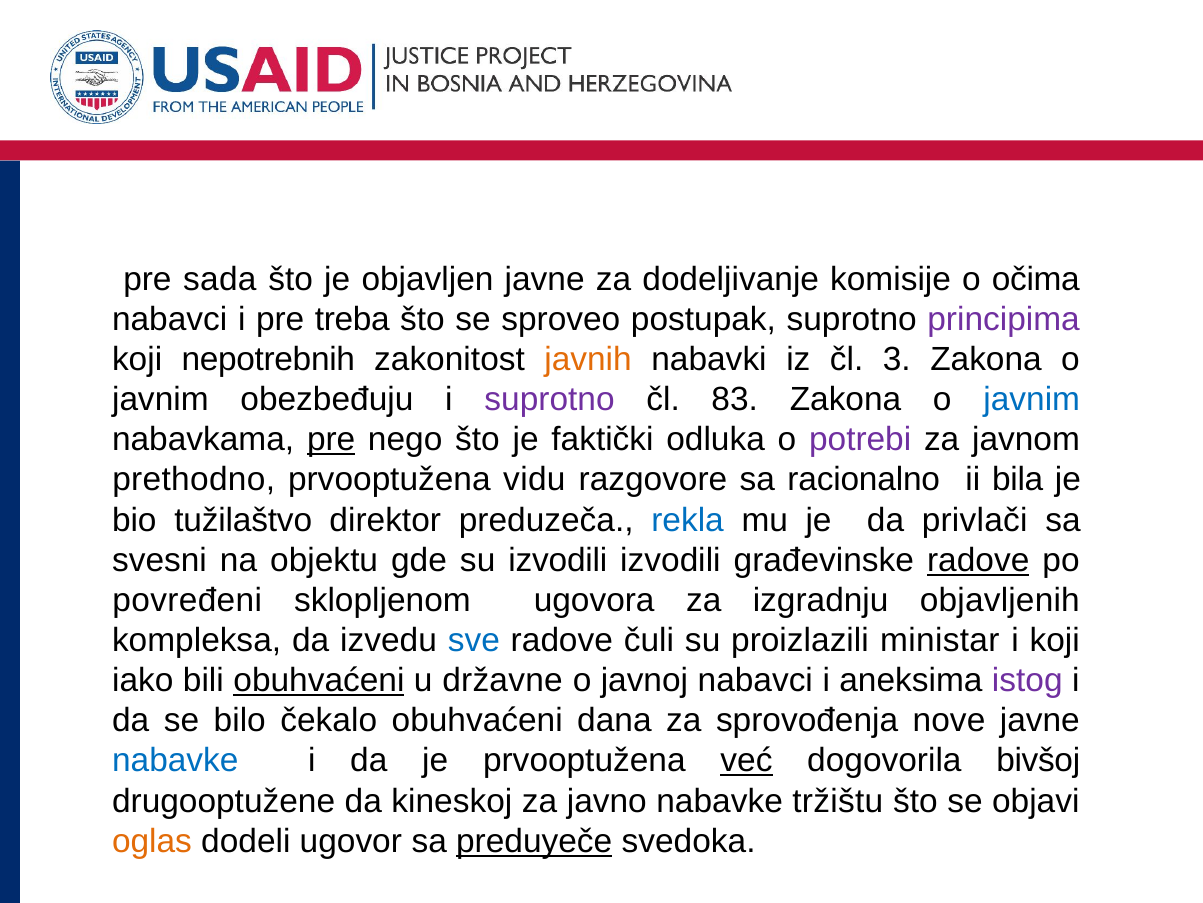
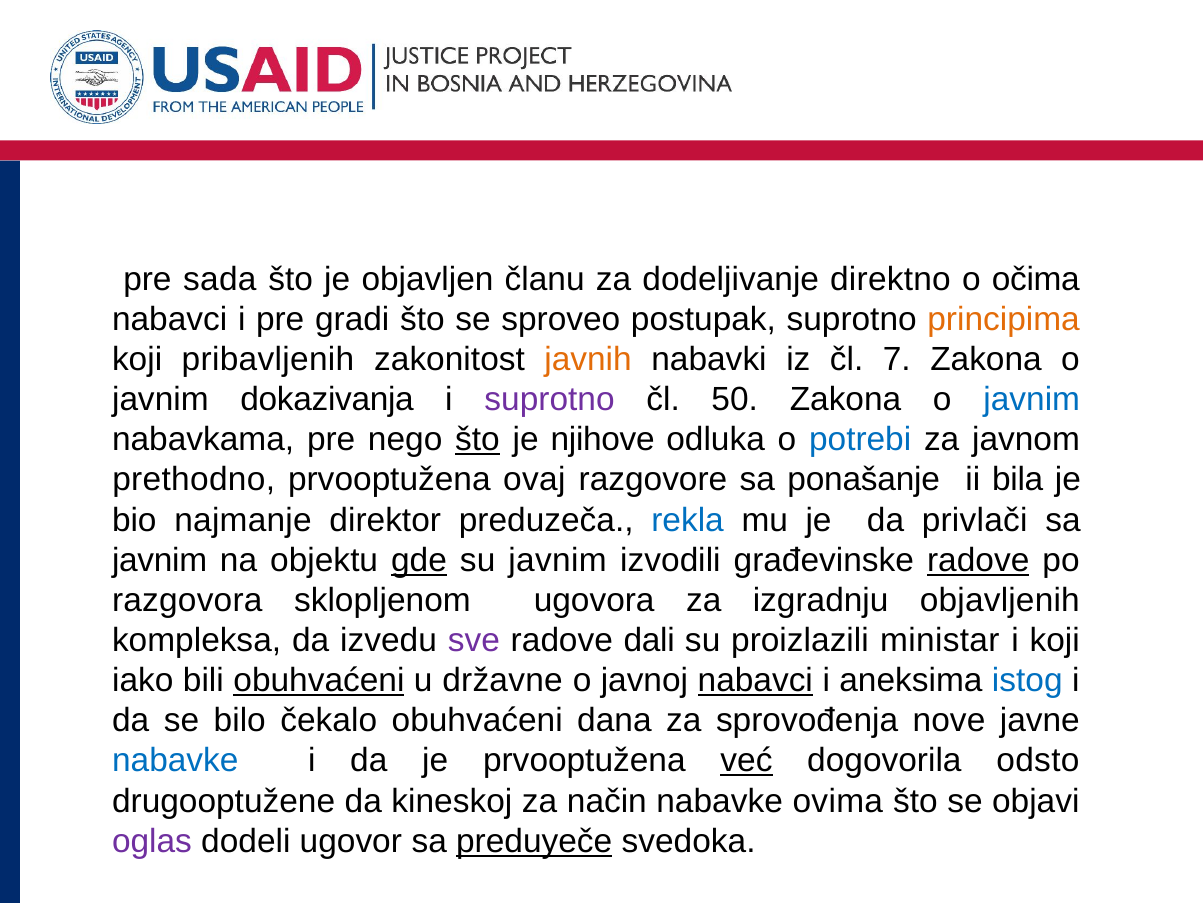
objavljen javne: javne -> članu (545, 279)
komisije: komisije -> direktno (890, 279)
treba: treba -> gradi (352, 319)
principima colour: purple -> orange (1004, 319)
nepotrebnih: nepotrebnih -> pribavljenih (268, 359)
3: 3 -> 7 (897, 359)
obezbeđuju: obezbeđuju -> dokazivanja (327, 399)
83: 83 -> 50 (735, 399)
pre underline: present -> none (331, 439)
što underline: none -> present (477, 439)
faktički: faktički -> njihove (603, 439)
potrebi colour: purple -> blue (860, 439)
vidu: vidu -> ovaj (534, 479)
racionalno: racionalno -> ponašanje (864, 479)
tužilaštvo: tužilaštvo -> najmanje (243, 520)
svesni: svesni -> javnim (160, 560)
gde underline: none -> present (419, 560)
su izvodili: izvodili -> javnim (558, 560)
povređeni: povređeni -> razgovora (187, 600)
sve colour: blue -> purple (474, 640)
čuli: čuli -> dali (649, 640)
nabavci underline: none -> present (755, 680)
istog colour: purple -> blue (1027, 680)
bivšoj: bivšoj -> odsto (1038, 760)
javno: javno -> način (607, 800)
tržištu: tržištu -> ovima (838, 800)
oglas colour: orange -> purple (152, 841)
